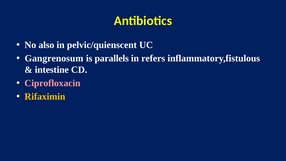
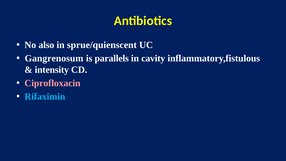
pelvic/quienscent: pelvic/quienscent -> sprue/quienscent (102, 45)
refers: refers -> cavity (153, 58)
intestine: intestine -> intensity (52, 70)
Rifaximin colour: yellow -> light blue (45, 96)
